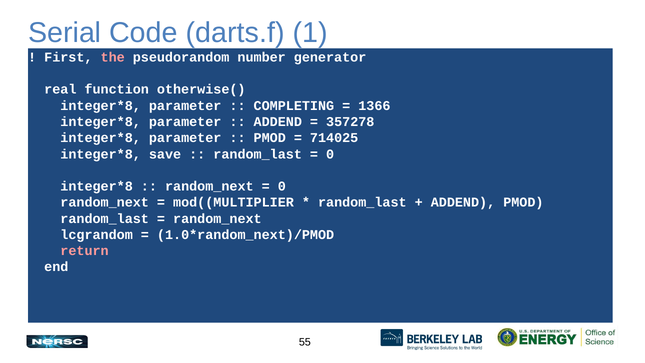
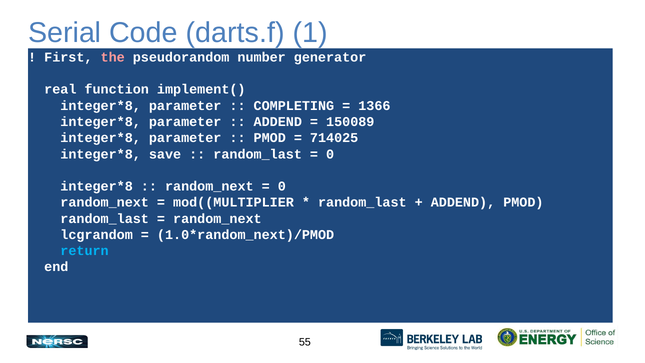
otherwise(: otherwise( -> implement( (201, 89)
357278: 357278 -> 150089 (350, 122)
return colour: pink -> light blue (85, 251)
